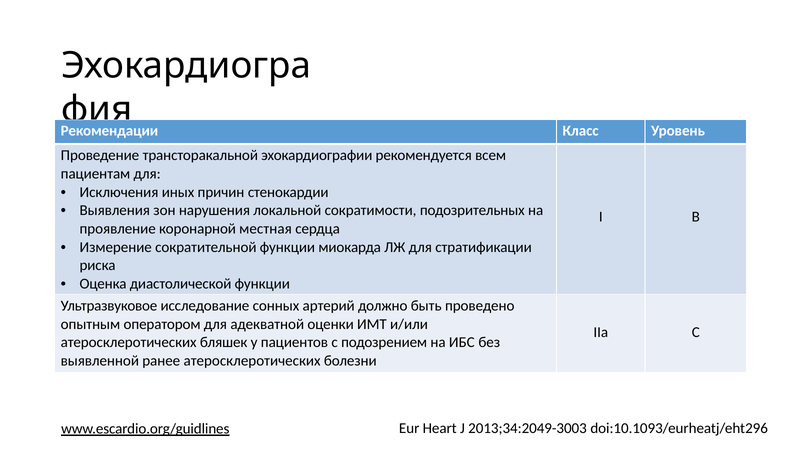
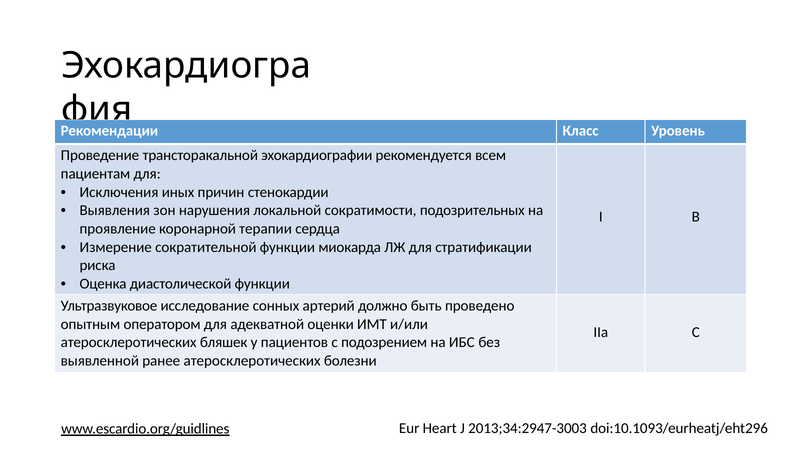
местная: местная -> терапии (266, 229)
2013;34:2049-3003: 2013;34:2049-3003 -> 2013;34:2947-3003 (528, 428)
